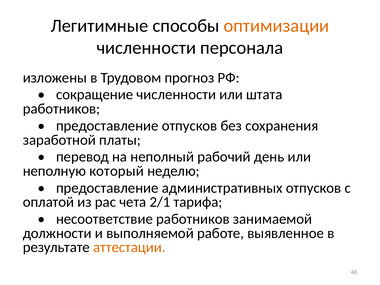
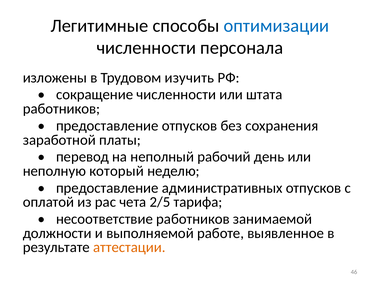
оптимизации colour: orange -> blue (276, 26)
прогноз: прогноз -> изучить (189, 78)
2/1: 2/1 -> 2/5 (160, 202)
